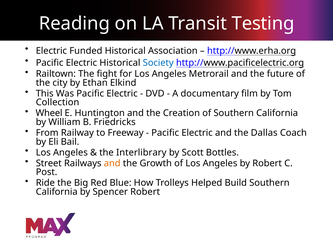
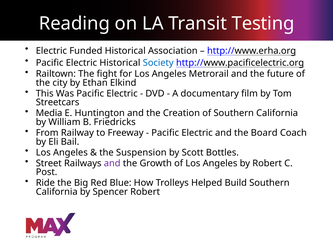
Collection: Collection -> Streetcars (58, 102)
Wheel: Wheel -> Media (49, 113)
Dallas: Dallas -> Board (264, 133)
Interlibrary: Interlibrary -> Suspension (141, 152)
and colour: orange -> purple (112, 163)
